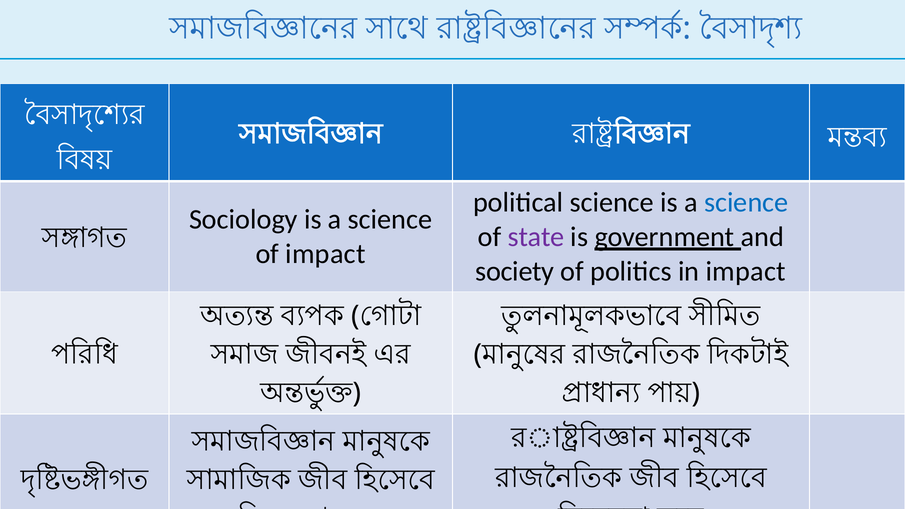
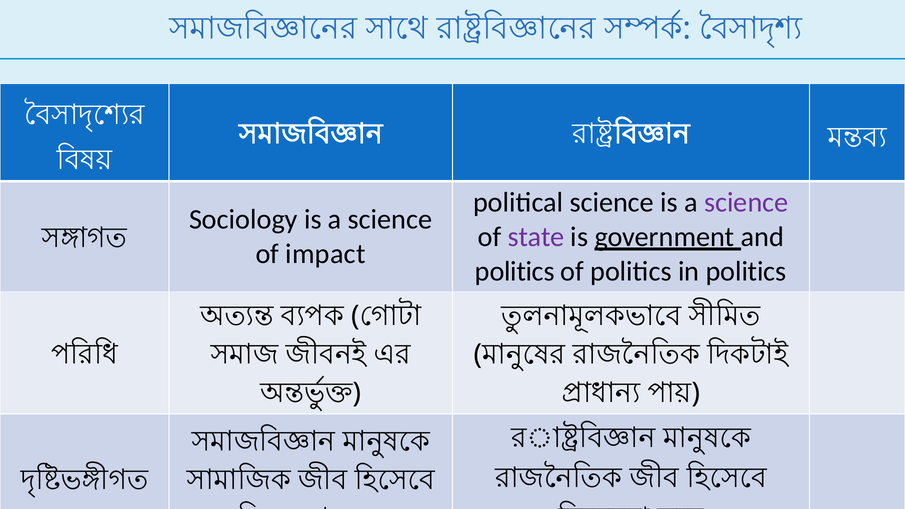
science colour: blue -> purple (746, 202)
society: society -> politics (515, 271)
in impact: impact -> politics (746, 271)
